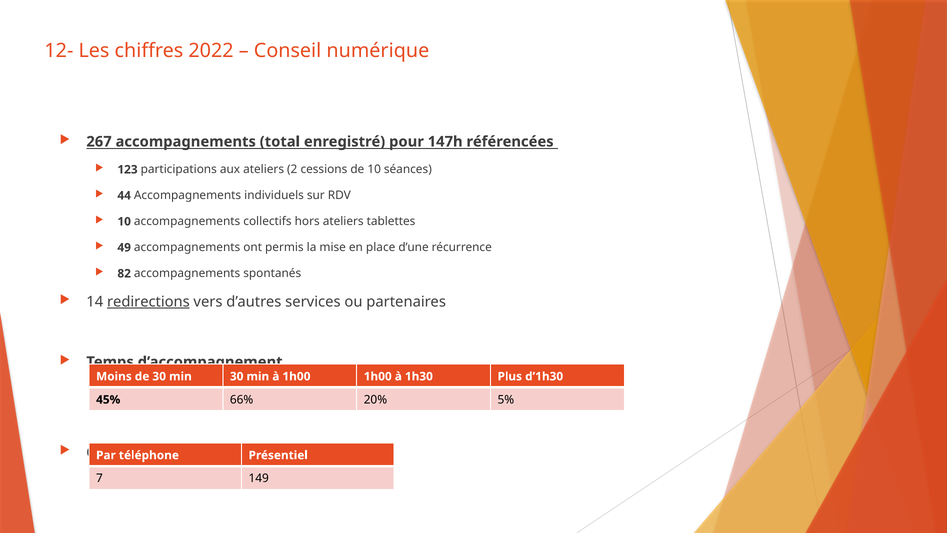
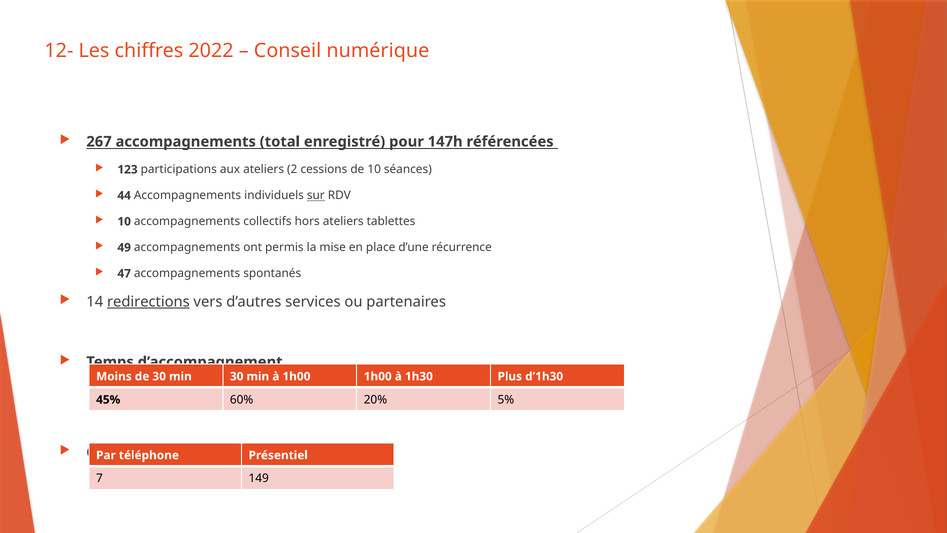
sur underline: none -> present (316, 195)
82: 82 -> 47 (124, 273)
66%: 66% -> 60% (242, 399)
